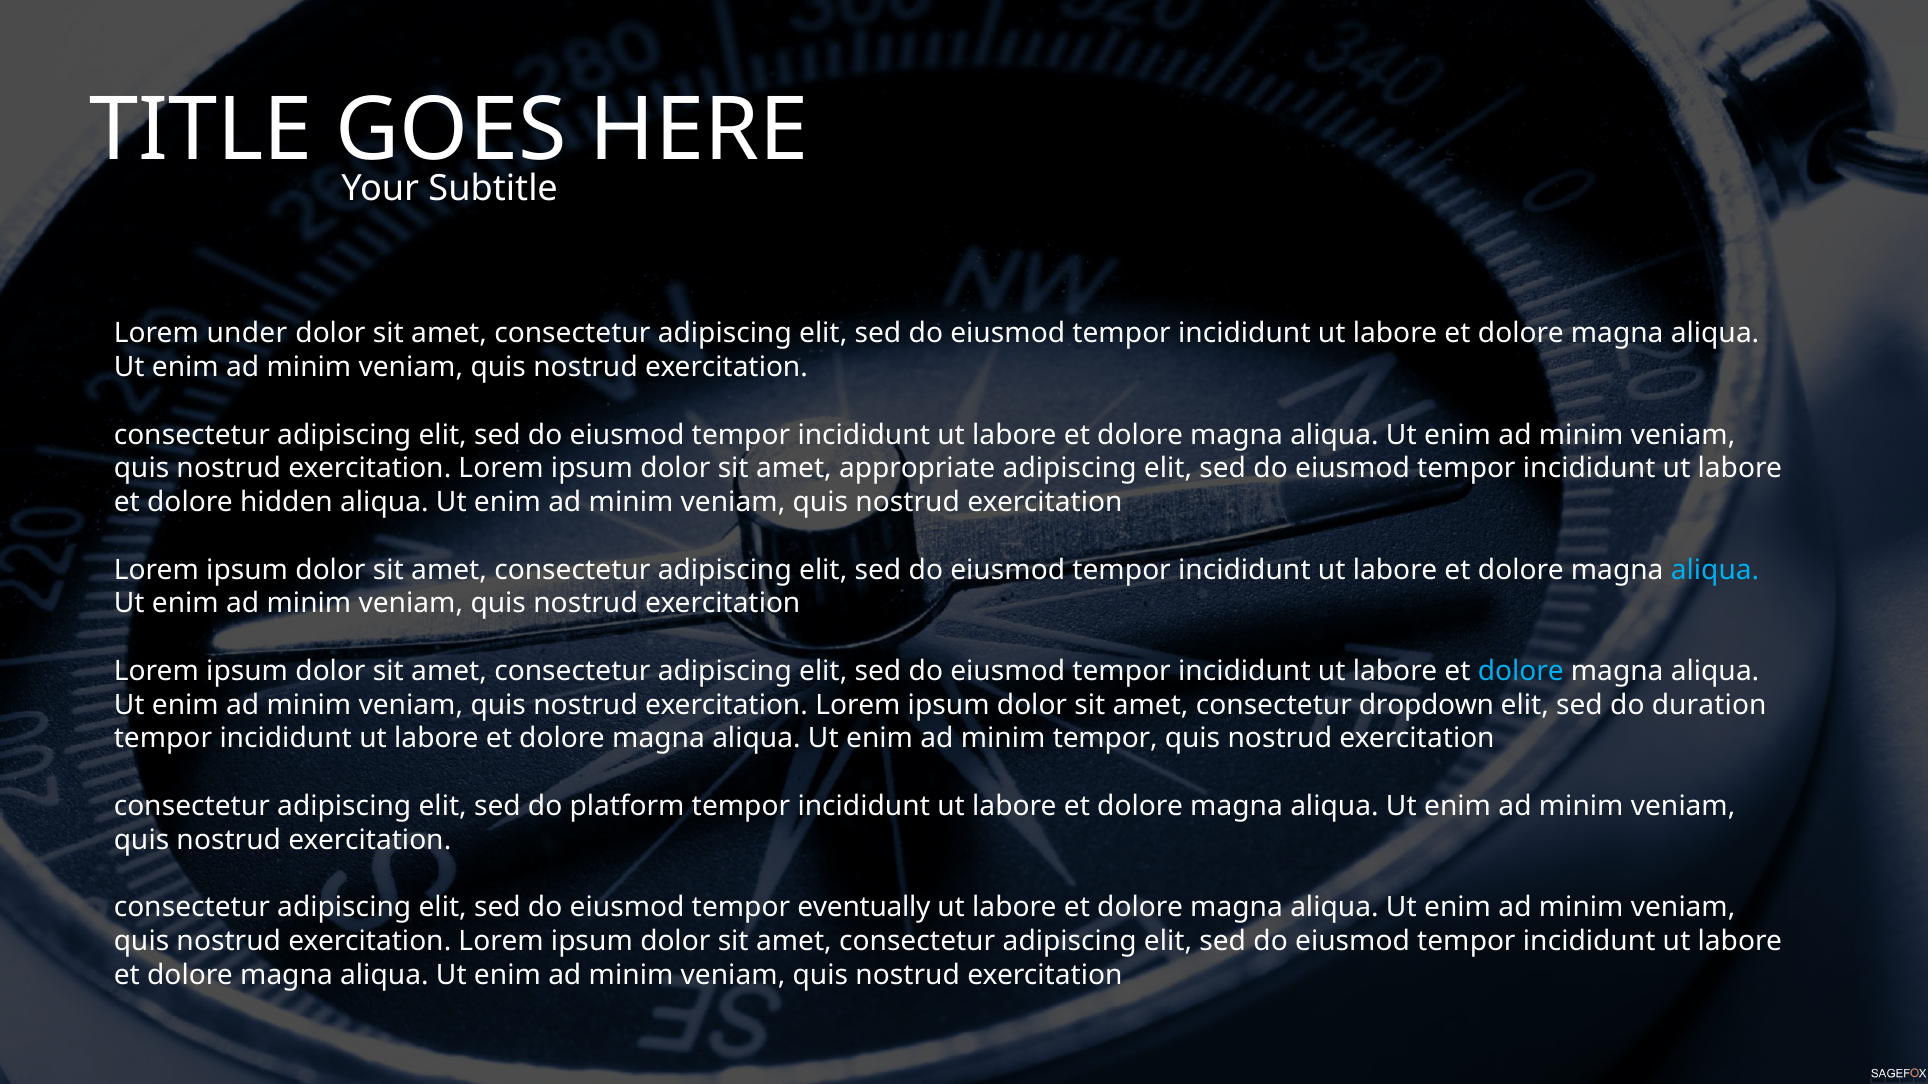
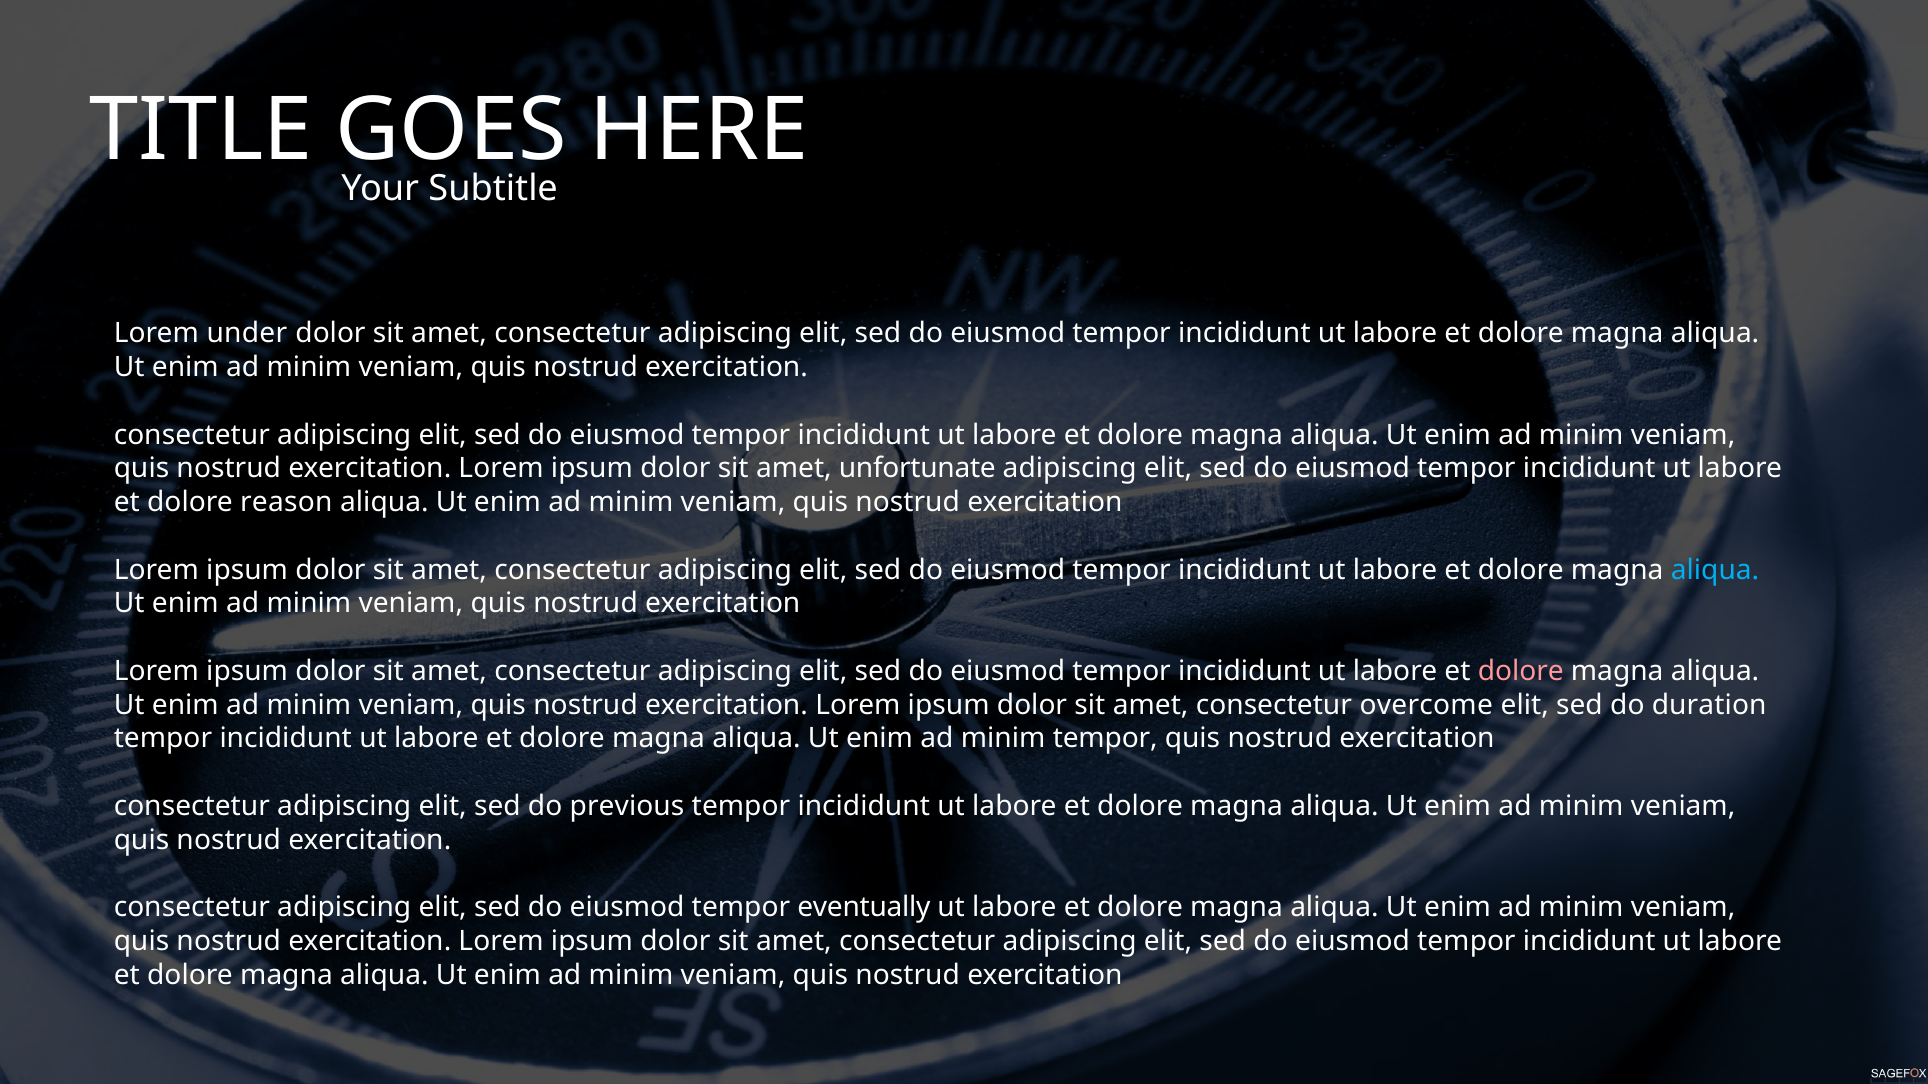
appropriate: appropriate -> unfortunate (917, 469)
hidden: hidden -> reason (286, 503)
dolore colour: light blue -> pink (1521, 671)
dropdown: dropdown -> overcome (1426, 705)
platform: platform -> previous (627, 806)
